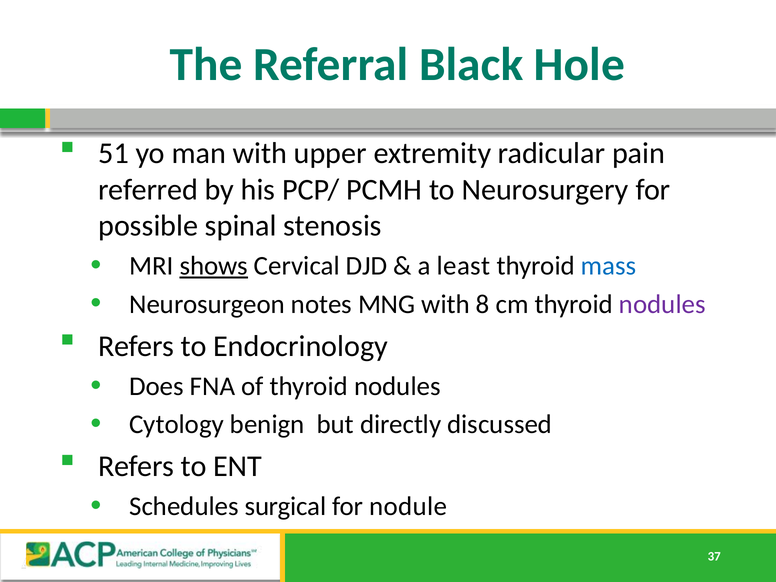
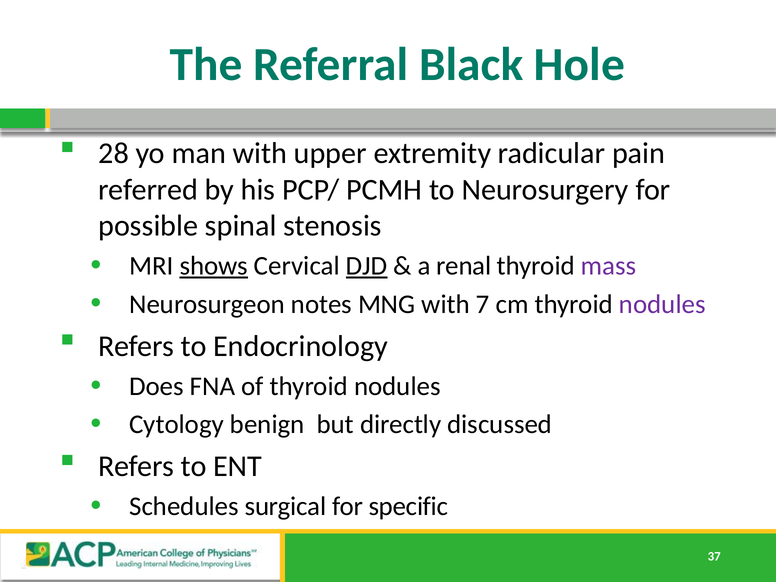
51: 51 -> 28 (114, 153)
DJD underline: none -> present (367, 266)
least: least -> renal (464, 266)
mass colour: blue -> purple (609, 266)
8: 8 -> 7 (483, 304)
nodule: nodule -> specific (408, 506)
